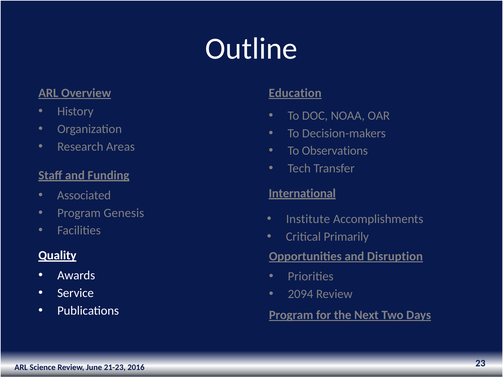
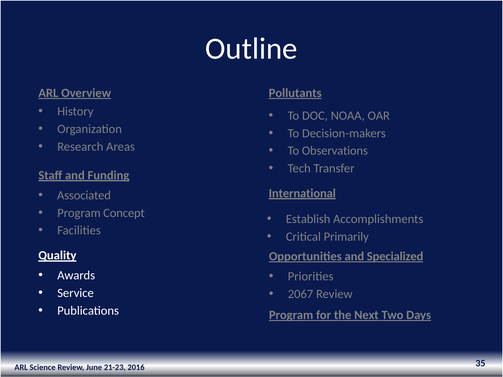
Education: Education -> Pollutants (295, 93)
Genesis: Genesis -> Concept (124, 213)
Institute: Institute -> Establish (308, 219)
Disruption: Disruption -> Specialized (395, 257)
2094: 2094 -> 2067 (301, 294)
23: 23 -> 35 (480, 364)
